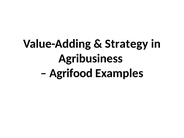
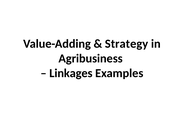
Agrifood: Agrifood -> Linkages (71, 73)
